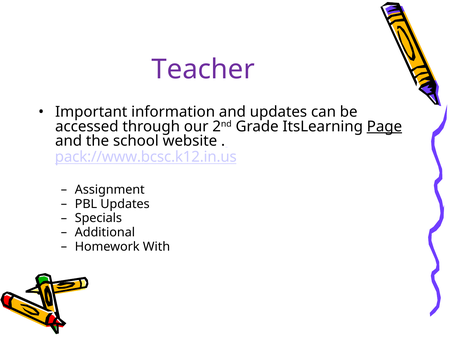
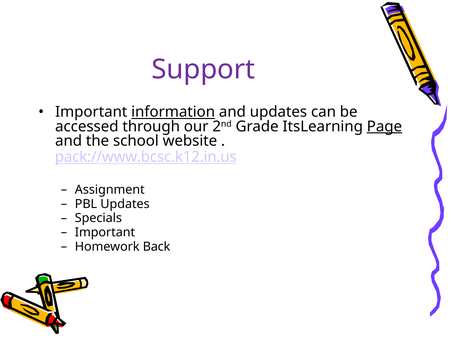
Teacher: Teacher -> Support (203, 69)
information underline: none -> present (173, 112)
Additional: Additional -> Important (105, 233)
With: With -> Back (157, 247)
